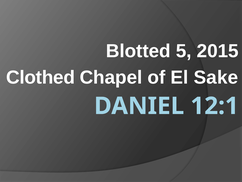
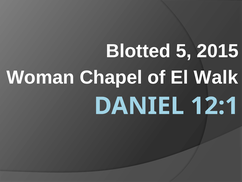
Clothed: Clothed -> Woman (40, 77)
Sake: Sake -> Walk (216, 77)
